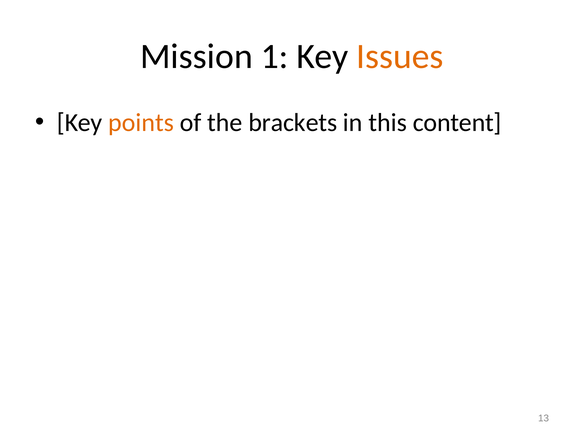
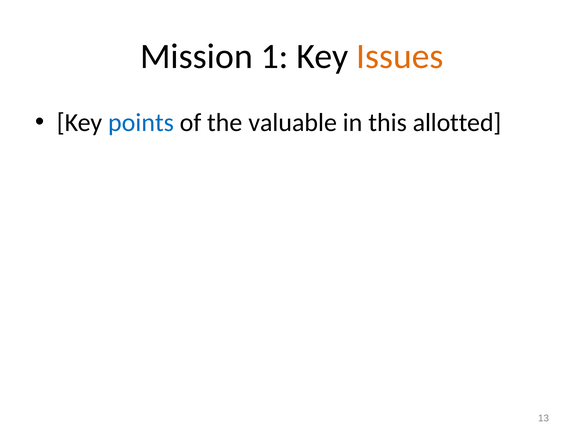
points colour: orange -> blue (141, 123)
brackets: brackets -> valuable (293, 123)
content: content -> allotted (457, 123)
